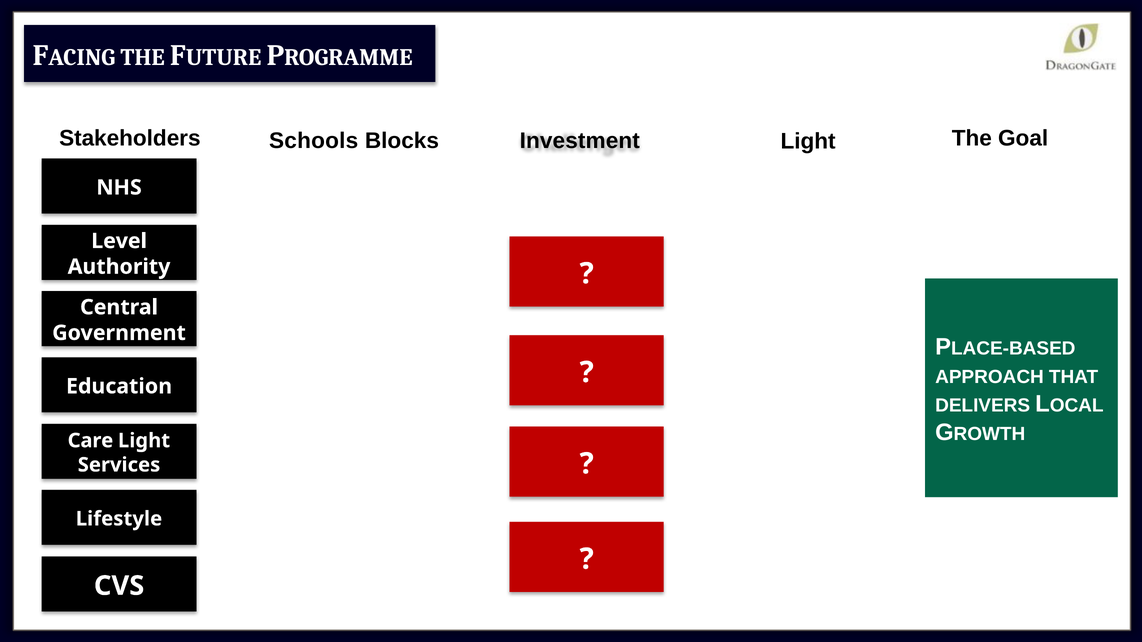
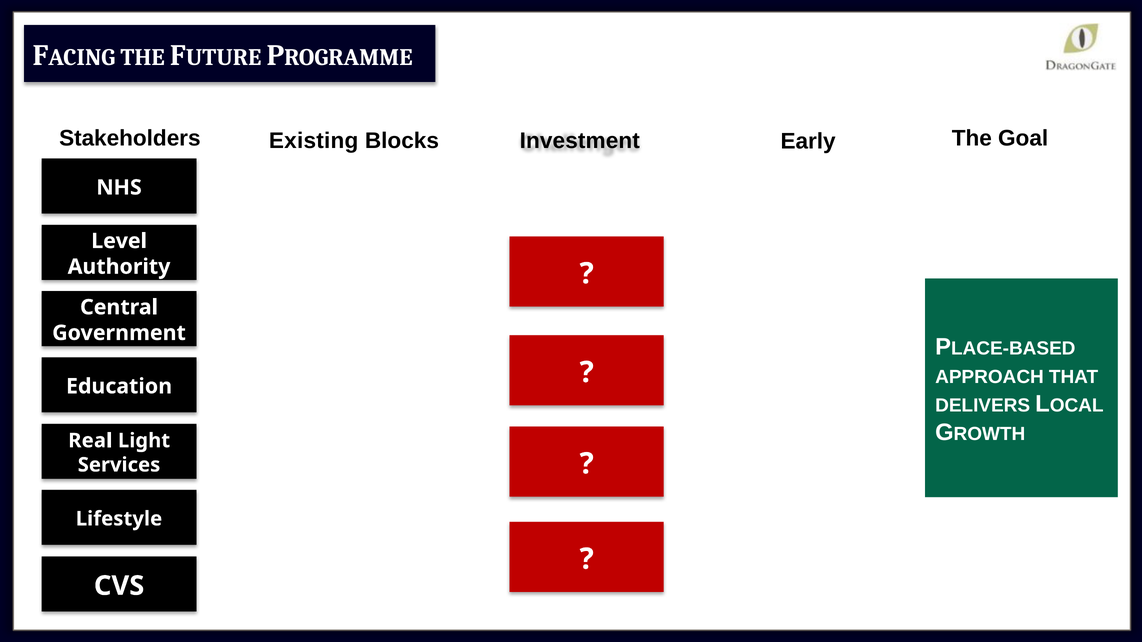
Schools: Schools -> Existing (314, 141)
Blocks Light: Light -> Early (808, 141)
Care: Care -> Real (90, 441)
